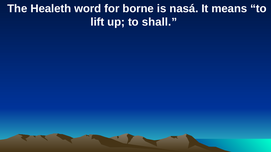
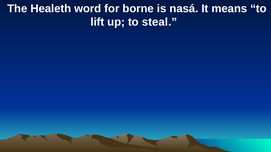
shall: shall -> steal (160, 22)
